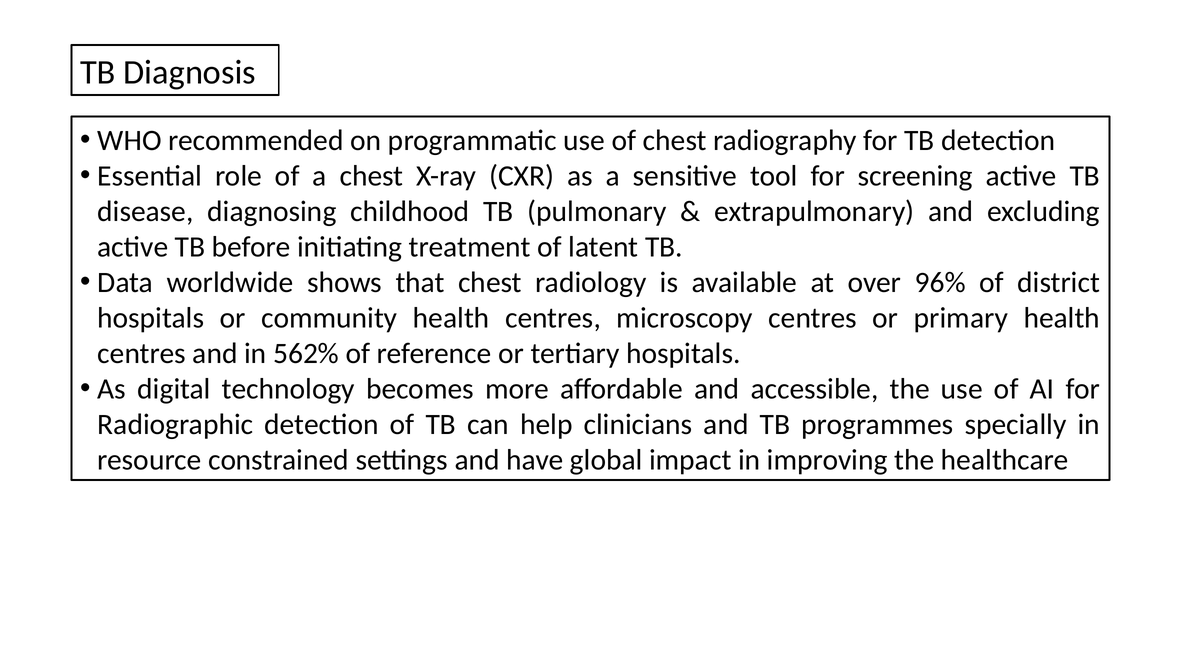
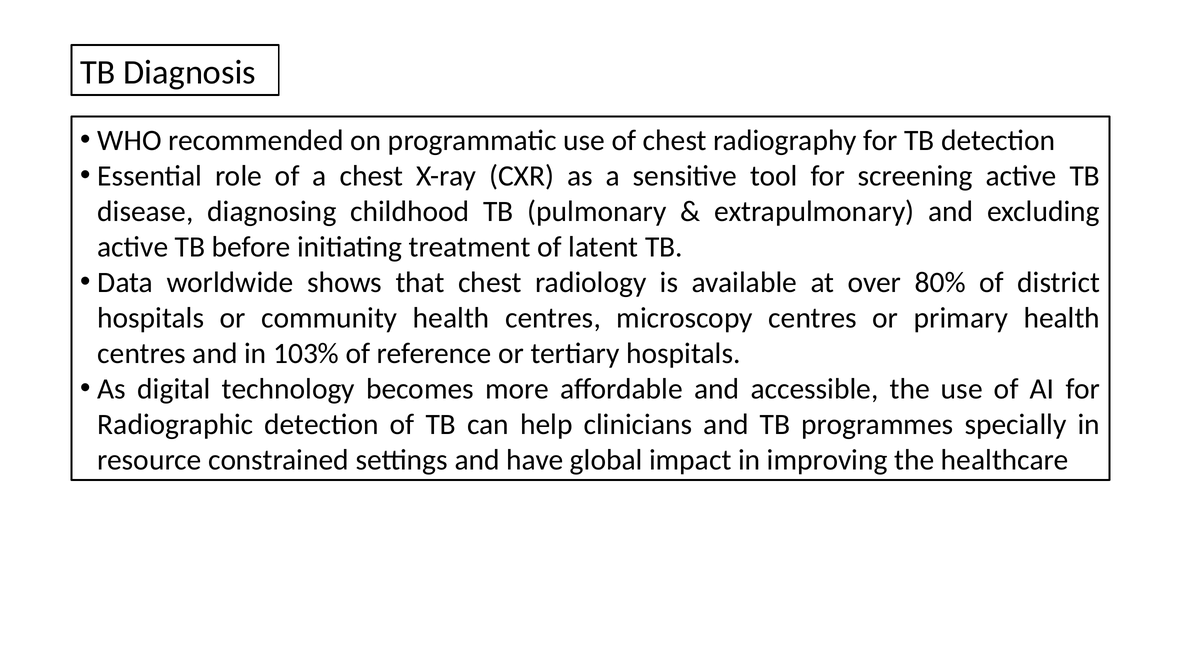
96%: 96% -> 80% (940, 282)
562%: 562% -> 103% (306, 353)
